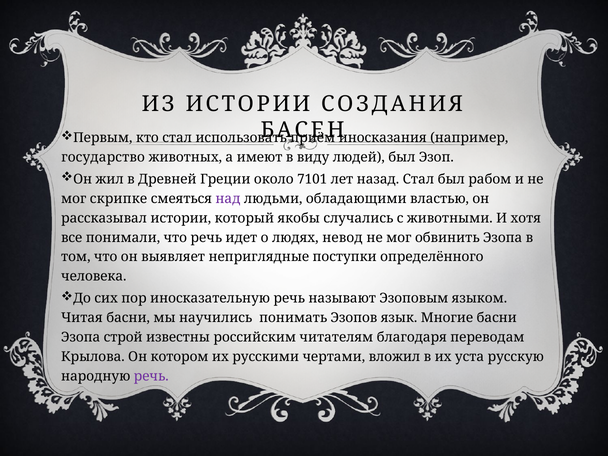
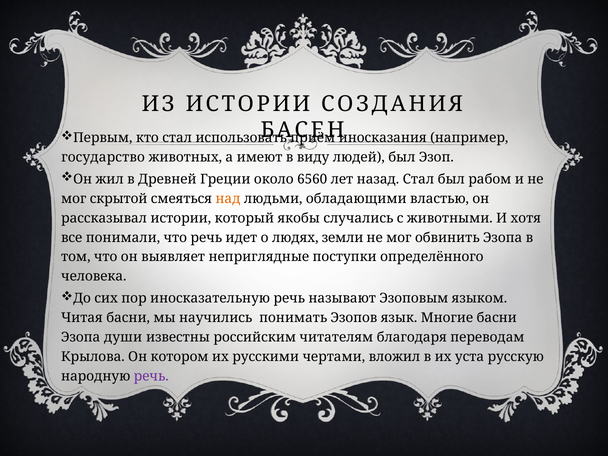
7101: 7101 -> 6560 (312, 179)
скрипке: скрипке -> скрытой (119, 199)
над colour: purple -> orange (228, 199)
невод: невод -> земли (343, 238)
строй: строй -> души (123, 337)
